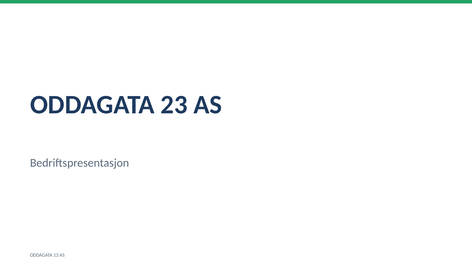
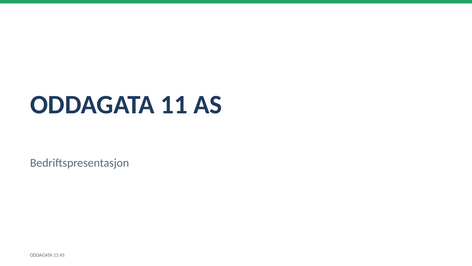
23: 23 -> 11 (174, 105)
